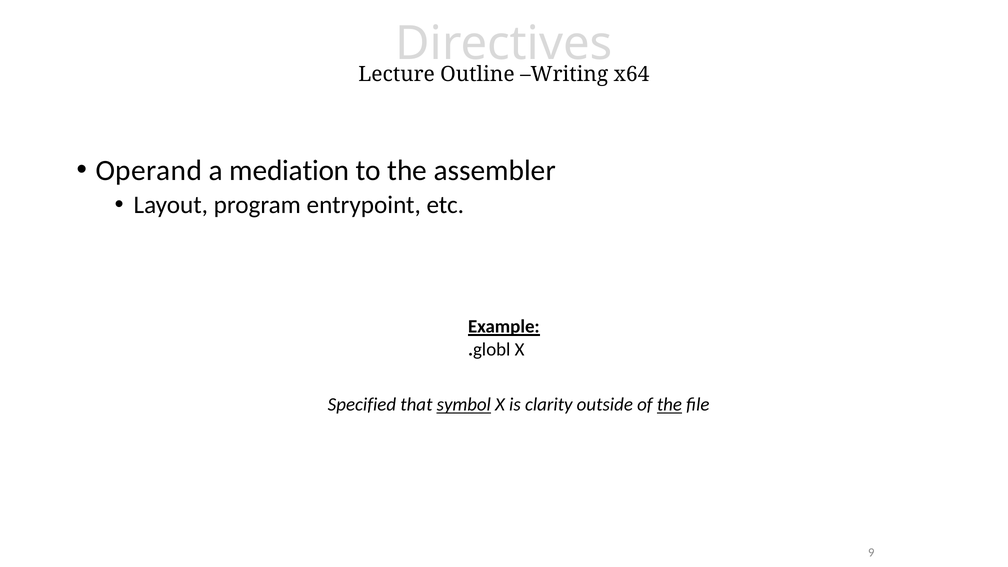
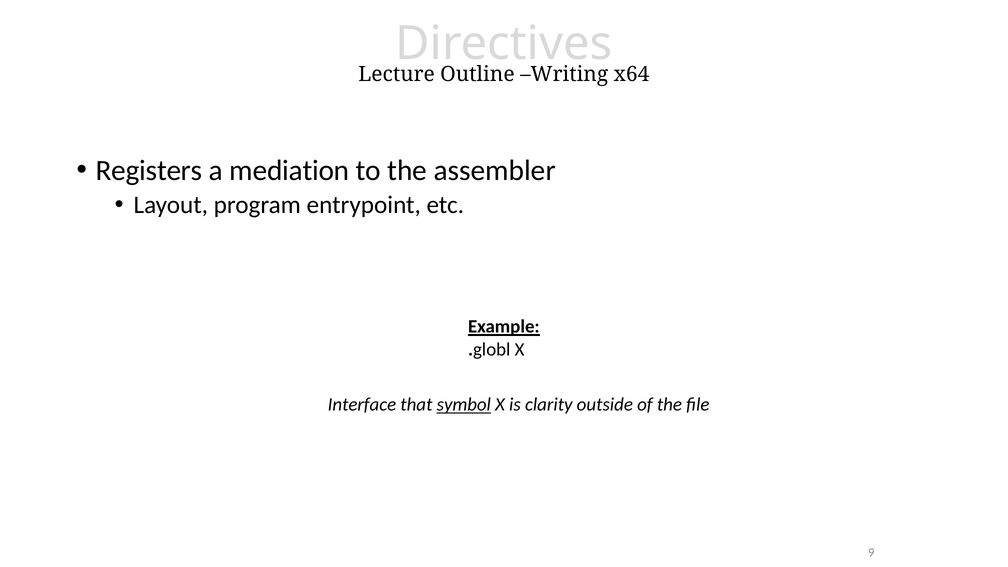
Operand: Operand -> Registers (149, 170)
Specified: Specified -> Interface (362, 405)
the underline: present -> none (669, 405)
